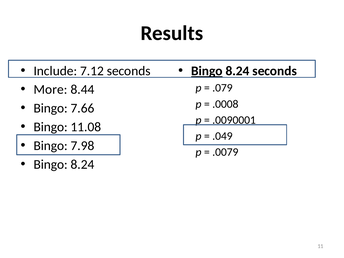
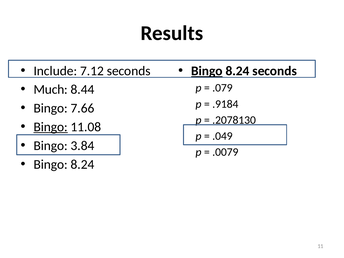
More: More -> Much (51, 90)
.0008: .0008 -> .9184 (225, 104)
.0090001: .0090001 -> .2078130 (234, 120)
Bingo underline: none -> present (51, 127)
7.98: 7.98 -> 3.84 (83, 146)
